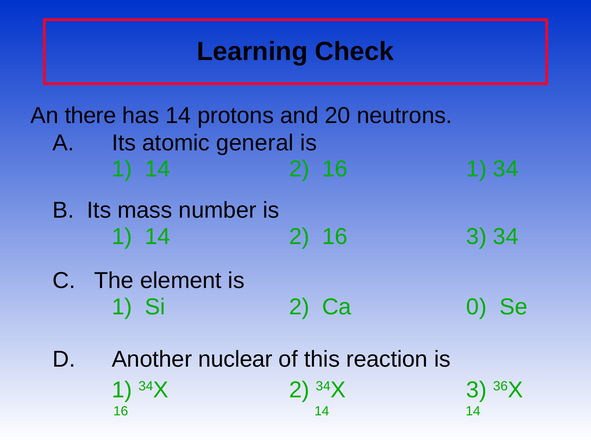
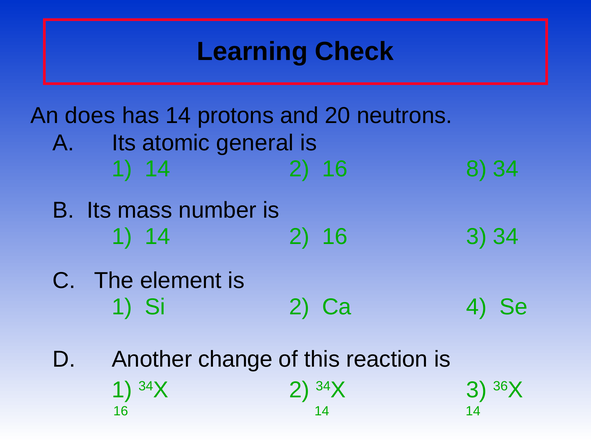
there: there -> does (90, 116)
16 1: 1 -> 8 (477, 169)
0: 0 -> 4 (477, 307)
nuclear: nuclear -> change (235, 359)
